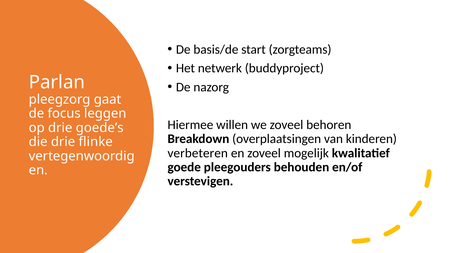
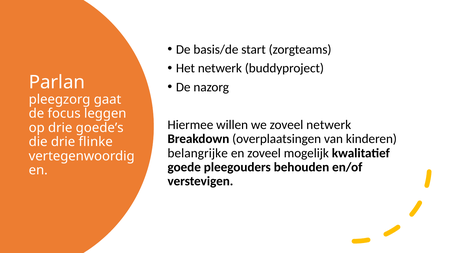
zoveel behoren: behoren -> netwerk (329, 125)
verbeteren: verbeteren -> belangrijke (198, 153)
